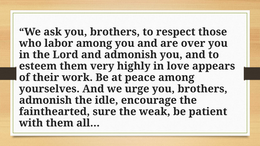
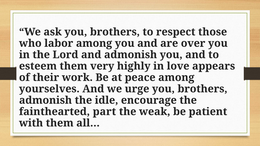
sure: sure -> part (104, 112)
